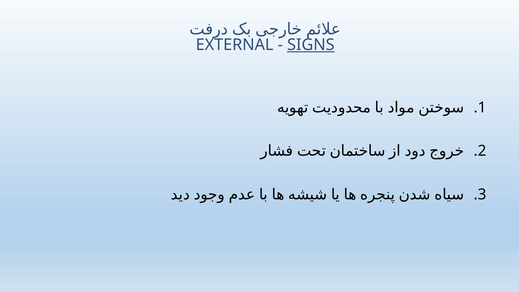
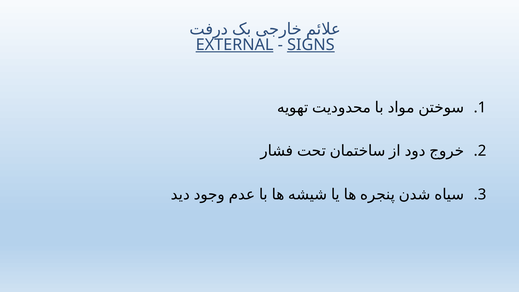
EXTERNAL underline: none -> present (235, 45)
